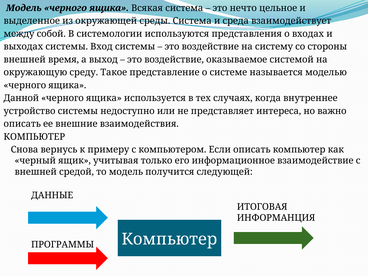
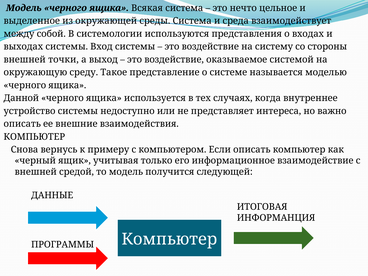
время: время -> точки (63, 59)
